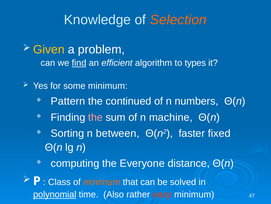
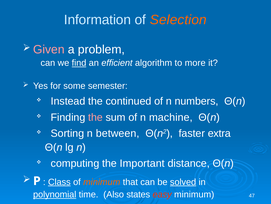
Knowledge: Knowledge -> Information (97, 20)
Given colour: yellow -> pink (49, 49)
types: types -> more (195, 63)
some minimum: minimum -> semester (108, 86)
Pattern: Pattern -> Instead (68, 101)
fixed: fixed -> extra (219, 133)
Everyone: Everyone -> Important (142, 163)
Class underline: none -> present (59, 181)
solved underline: none -> present (183, 181)
rather: rather -> states (138, 194)
